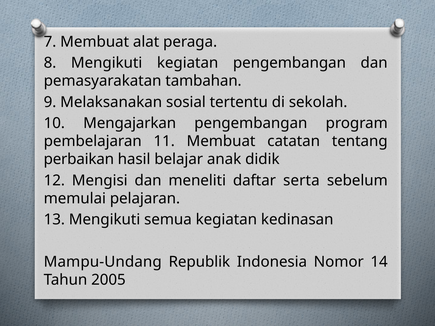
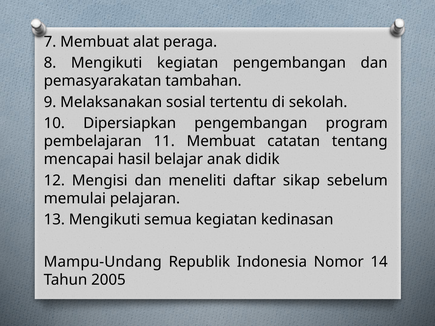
Mengajarkan: Mengajarkan -> Dipersiapkan (130, 123)
perbaikan: perbaikan -> mencapai (79, 159)
serta: serta -> sikap (301, 181)
